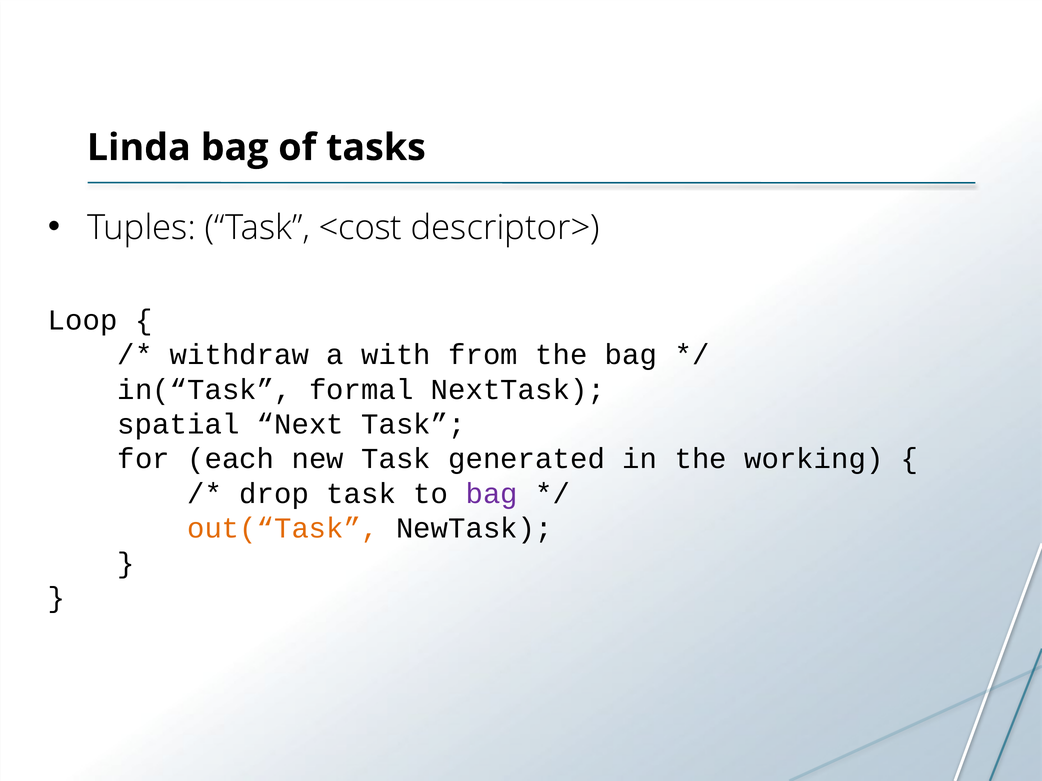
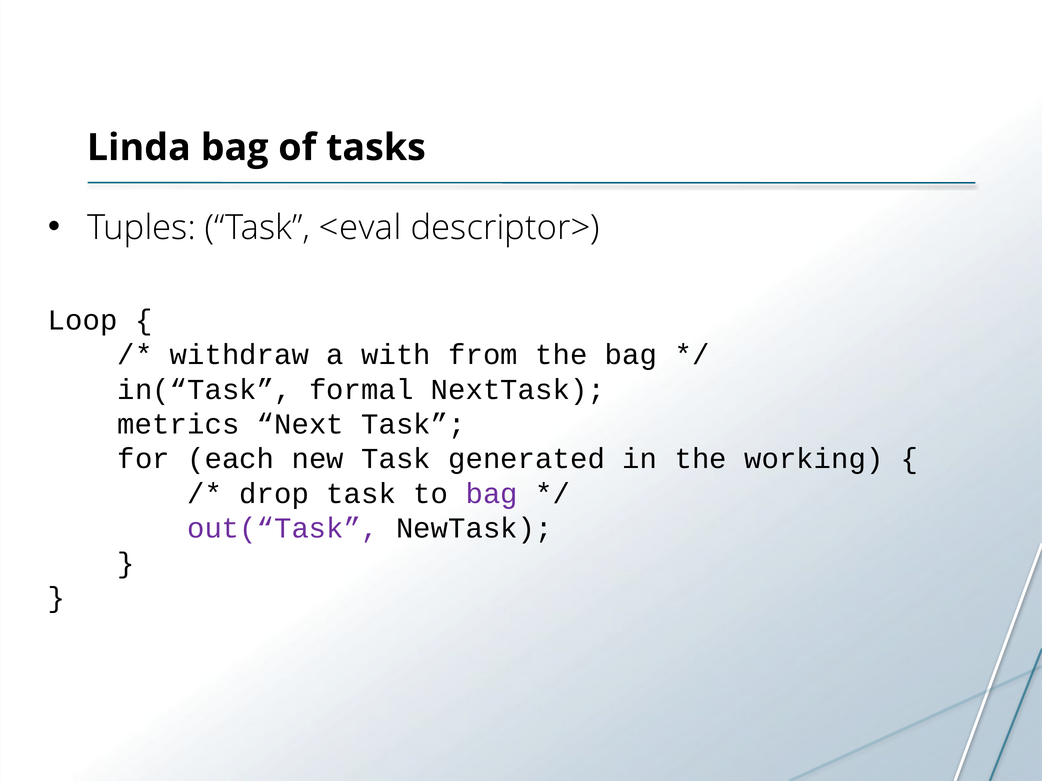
<cost: <cost -> <eval (360, 228)
spatial: spatial -> metrics (178, 424)
out(“Task colour: orange -> purple (283, 529)
